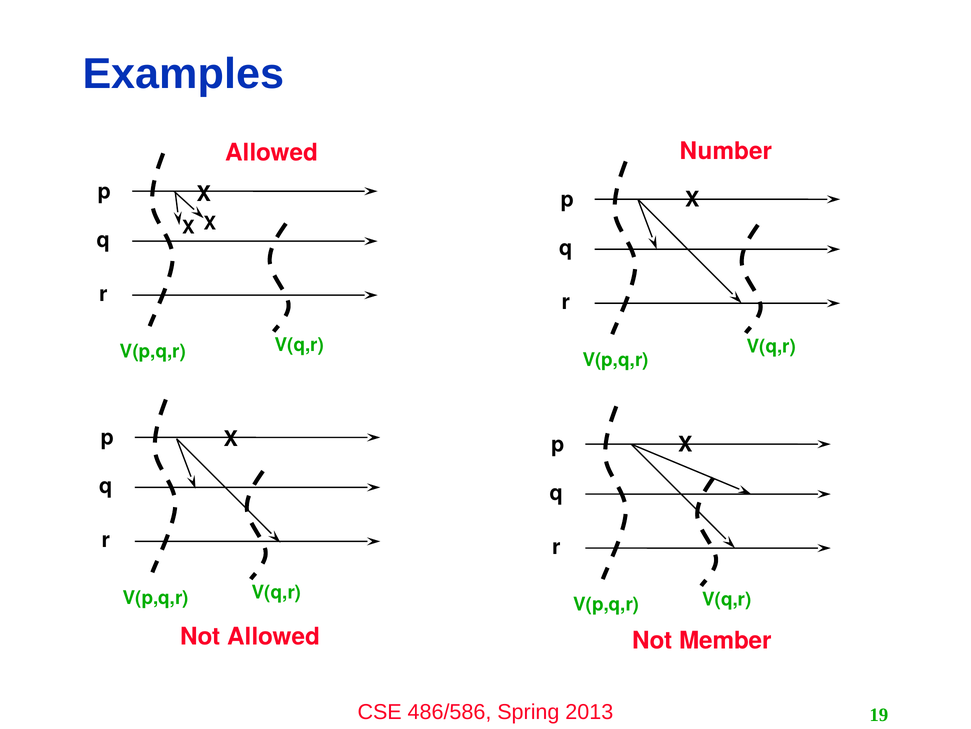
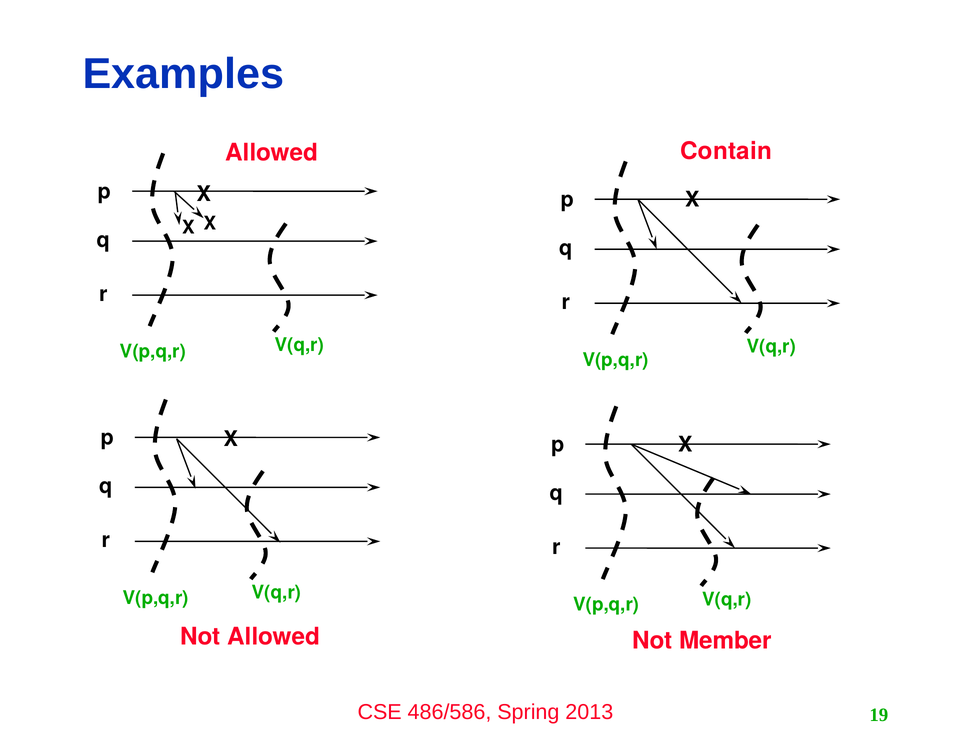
Number: Number -> Contain (726, 151)
